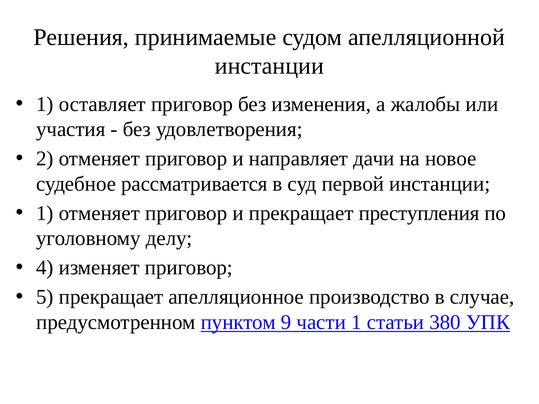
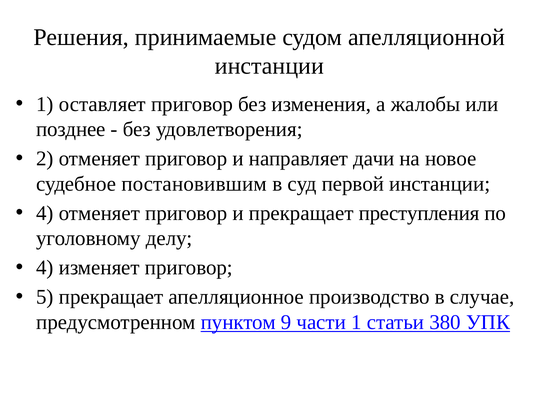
участия: участия -> позднее (71, 129)
рассматривается: рассматривается -> постановившим (194, 184)
1: 1 -> 4 (45, 213)
